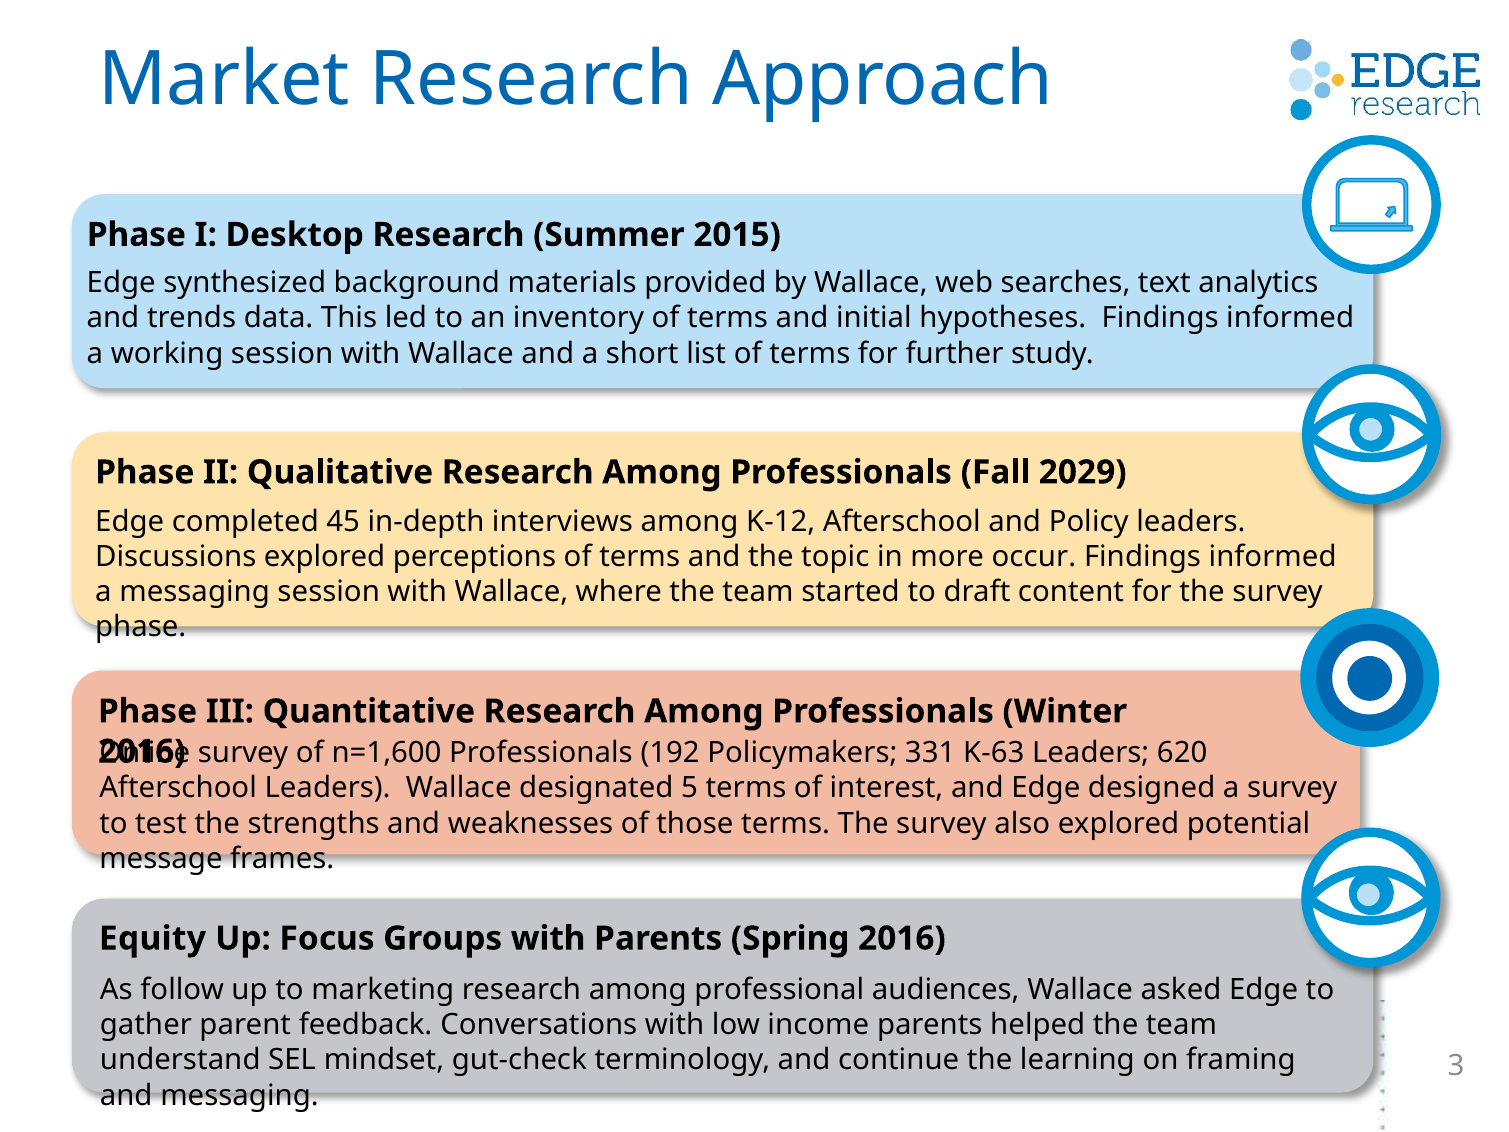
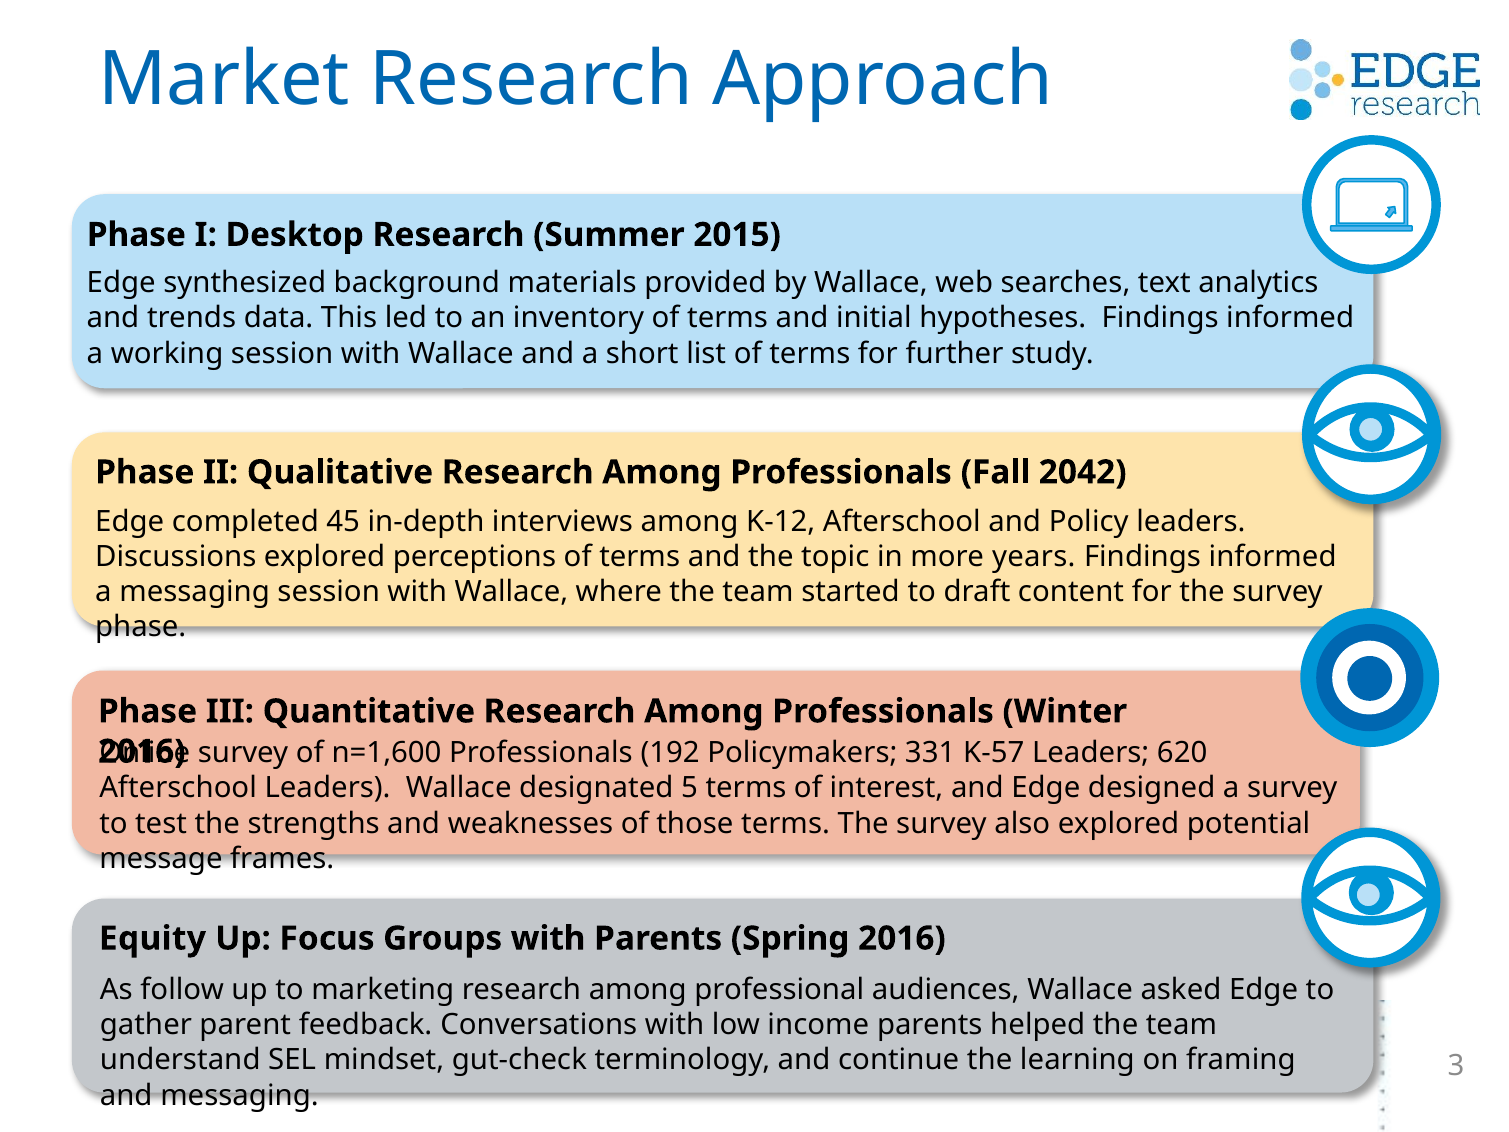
2029: 2029 -> 2042 (1083, 472)
occur: occur -> years (1034, 556)
K-63: K-63 -> K-57 (994, 753)
